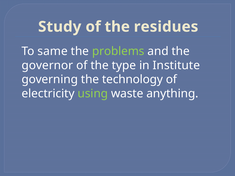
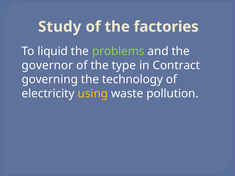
residues: residues -> factories (166, 27)
same: same -> liquid (53, 51)
Institute: Institute -> Contract (176, 65)
using colour: light green -> yellow (93, 94)
anything: anything -> pollution (172, 94)
